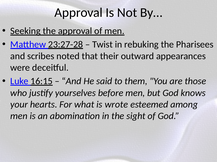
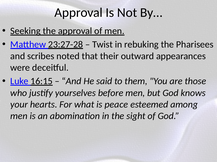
wrote: wrote -> peace (116, 105)
